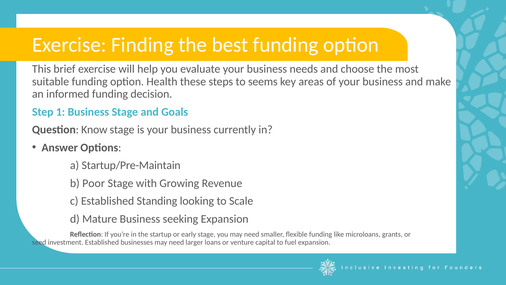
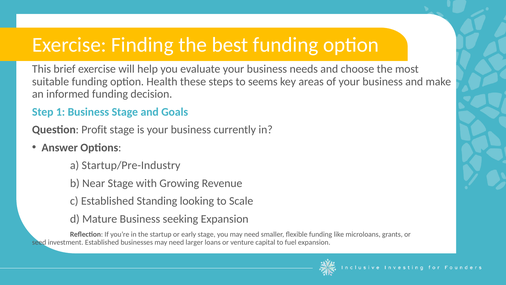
Know: Know -> Profit (94, 130)
Startup/Pre-Maintain: Startup/Pre-Maintain -> Startup/Pre-Industry (131, 165)
Poor: Poor -> Near (94, 183)
